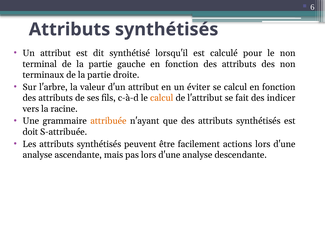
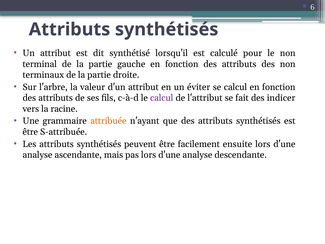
calcul colour: orange -> purple (162, 98)
doit: doit -> être (30, 132)
actions: actions -> ensuite (238, 144)
